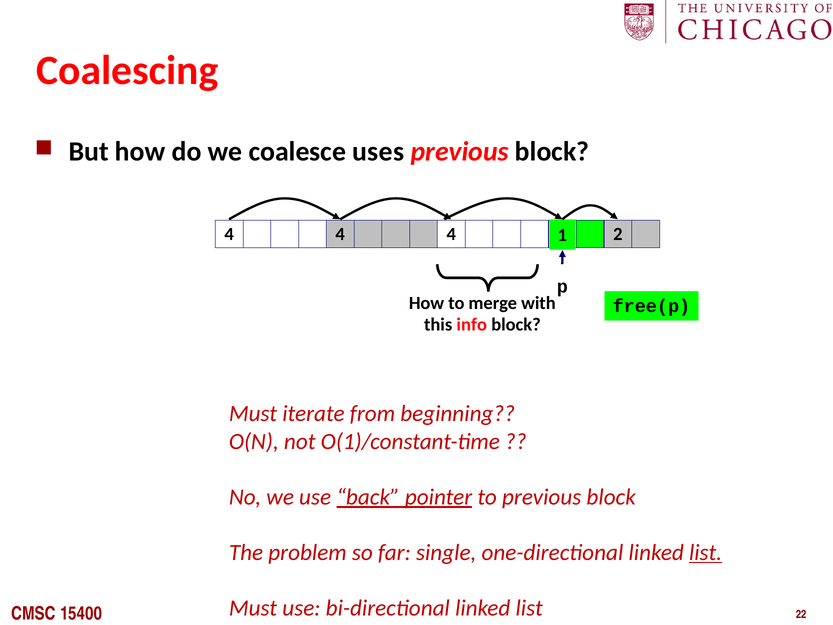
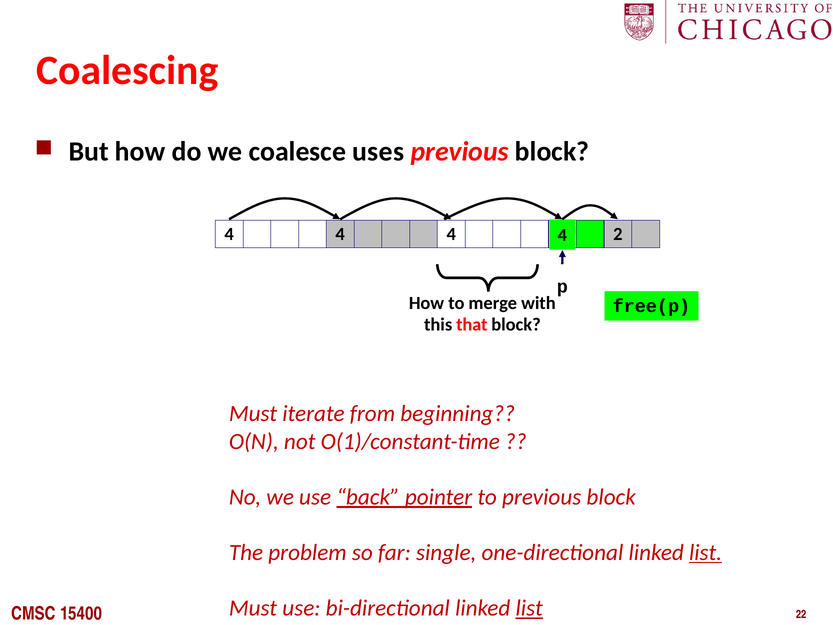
4 1: 1 -> 4 (562, 235)
info: info -> that (472, 325)
list underline: none -> present (529, 608)
